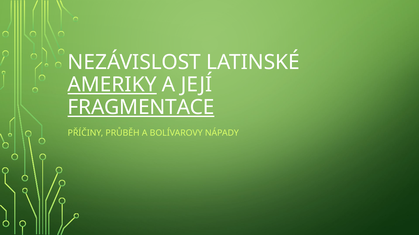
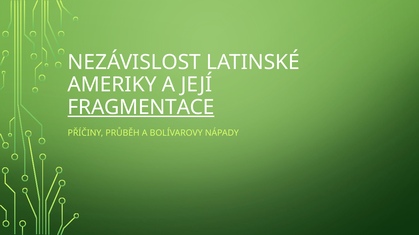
AMERIKY underline: present -> none (112, 85)
